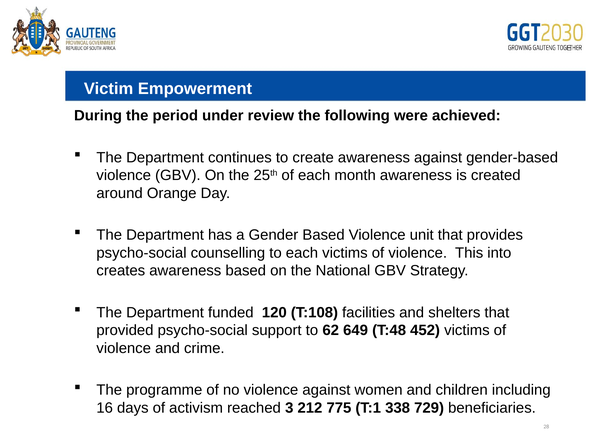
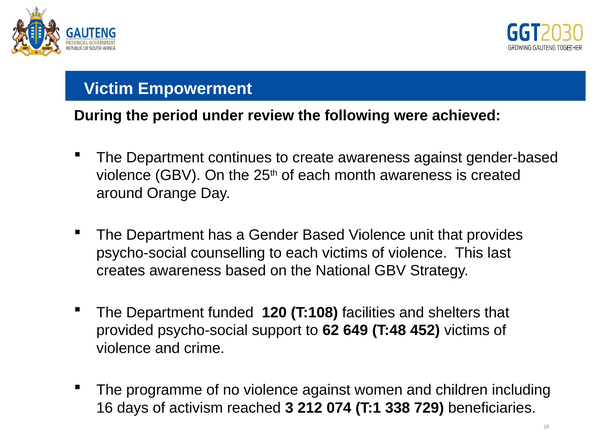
into: into -> last (499, 253)
775: 775 -> 074 (339, 408)
